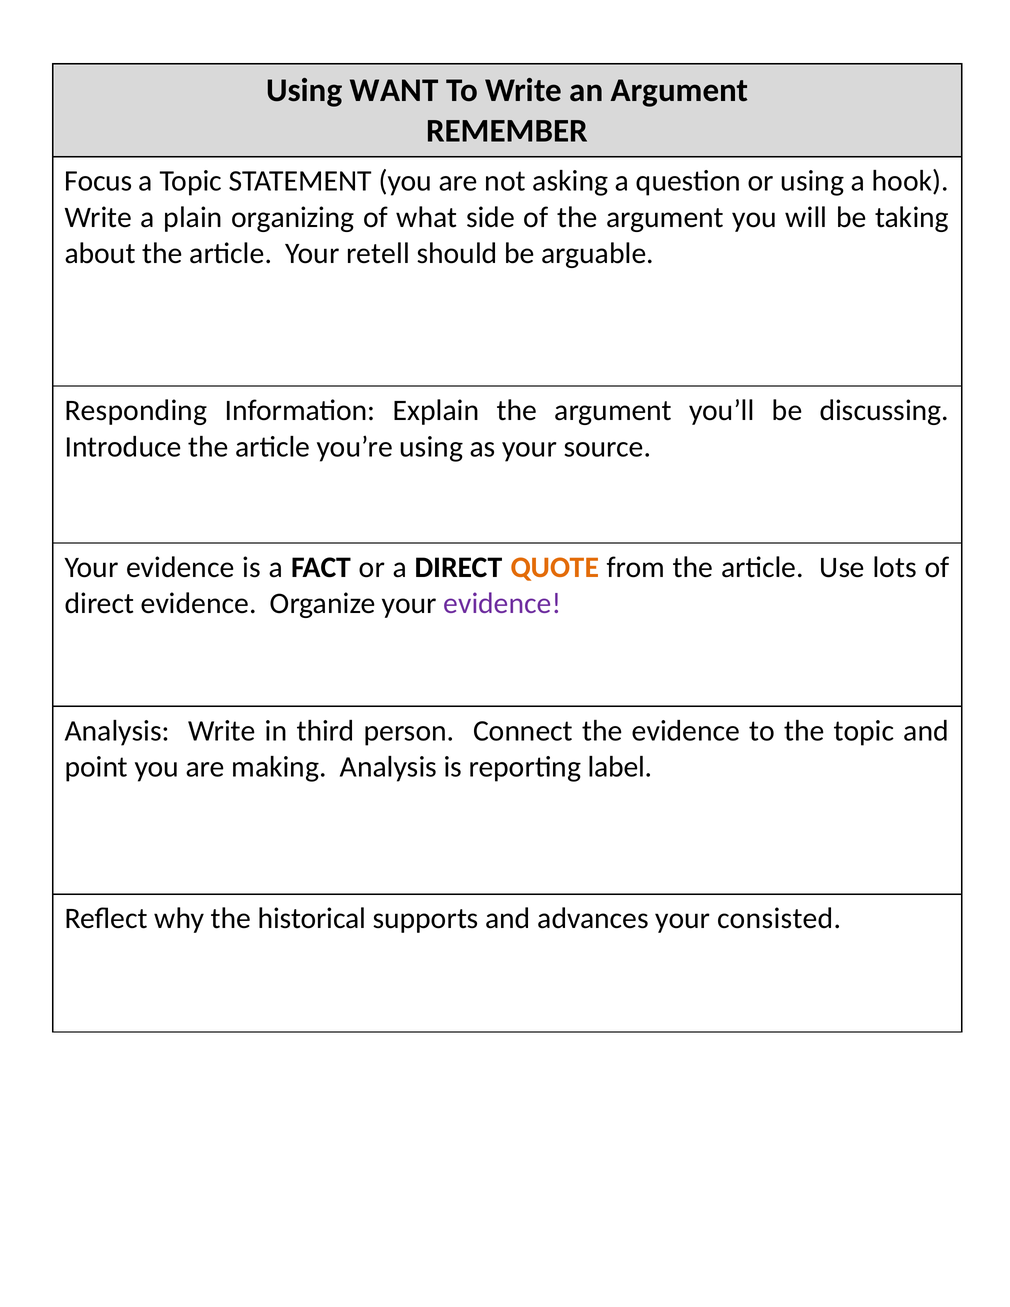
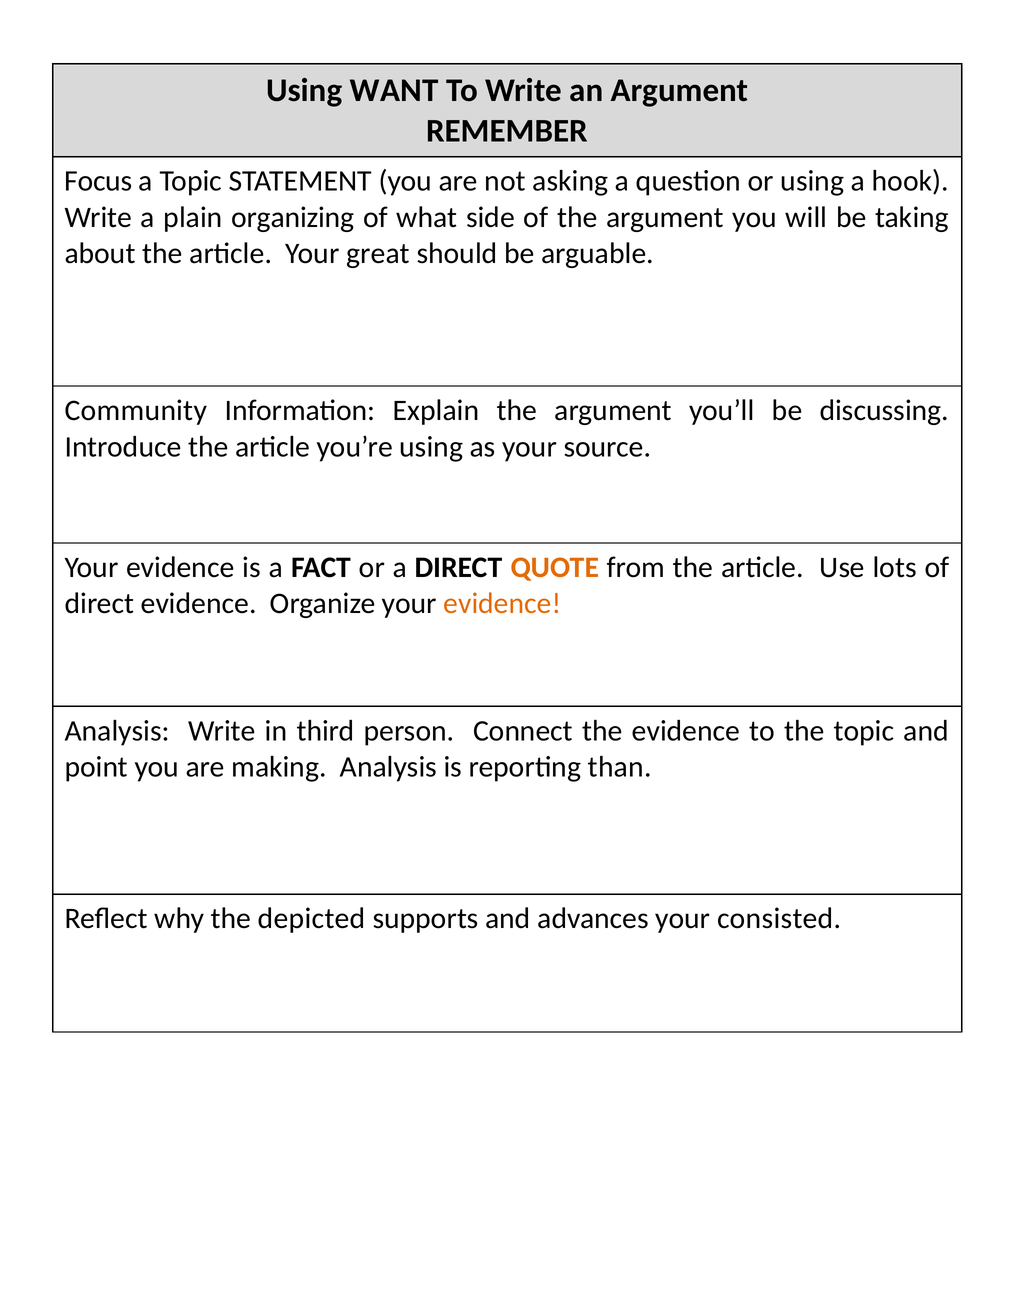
retell: retell -> great (378, 254)
Responding: Responding -> Community (136, 410)
evidence colour: purple -> orange (502, 604)
label: label -> than (620, 767)
historical: historical -> depicted (312, 919)
